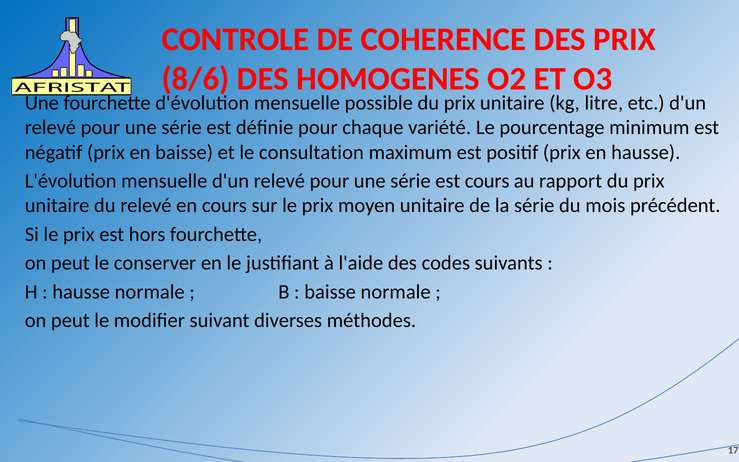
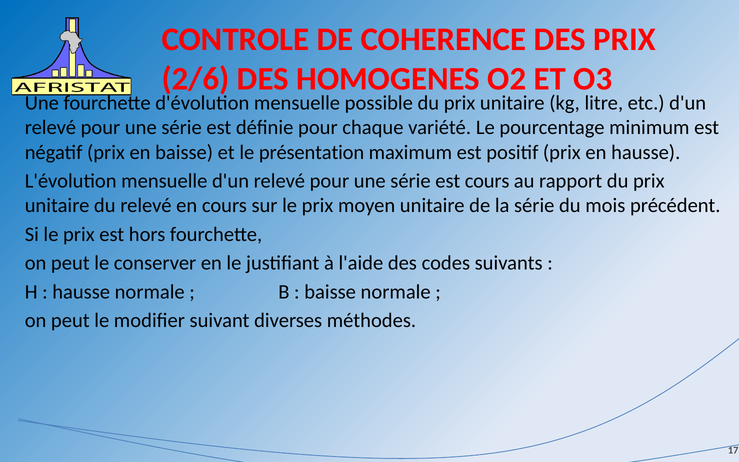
8/6: 8/6 -> 2/6 (195, 79)
consultation: consultation -> présentation (312, 152)
